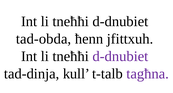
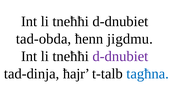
jfittxuh: jfittxuh -> jigdmu (130, 39)
kull: kull -> ħajr (76, 74)
tagħna colour: purple -> blue (148, 74)
